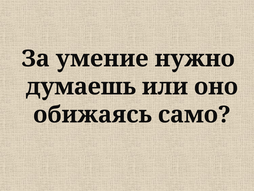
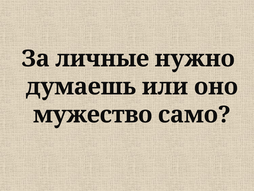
умение: умение -> личные (102, 59)
обижаясь: обижаясь -> мужество (93, 114)
